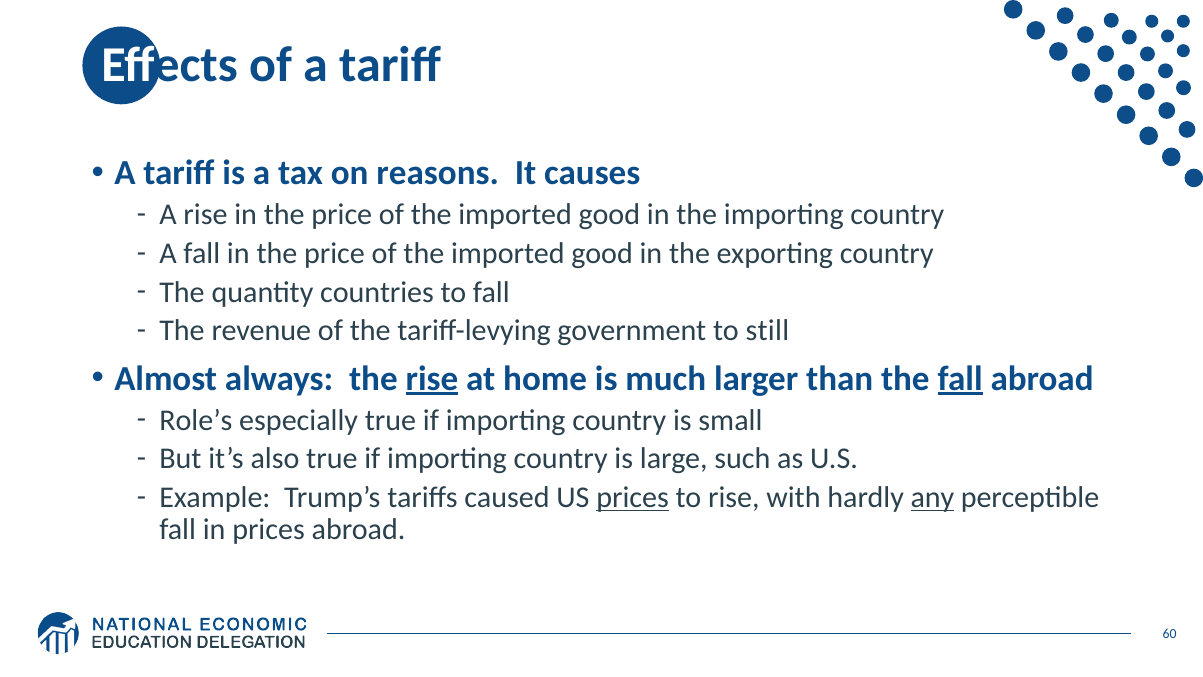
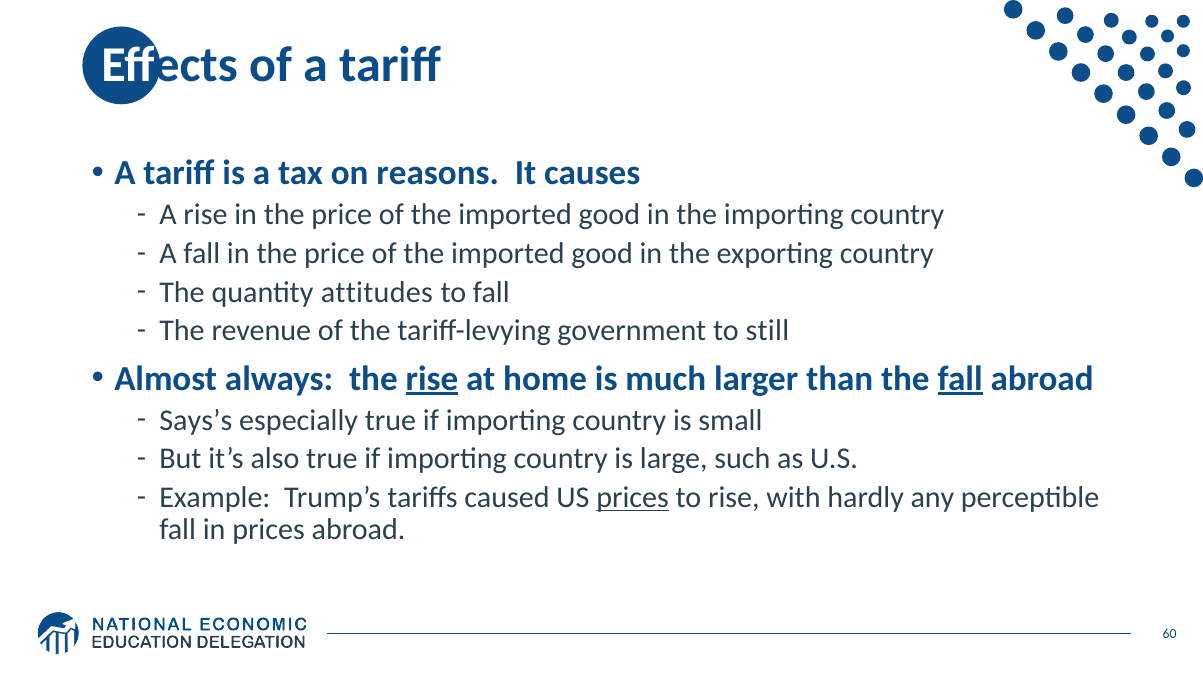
countries: countries -> attitudes (377, 292)
Role’s: Role’s -> Says’s (196, 420)
any underline: present -> none (932, 497)
